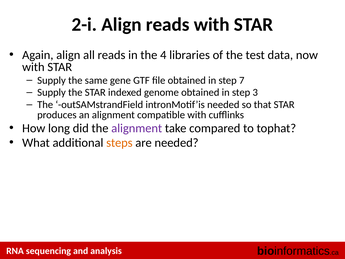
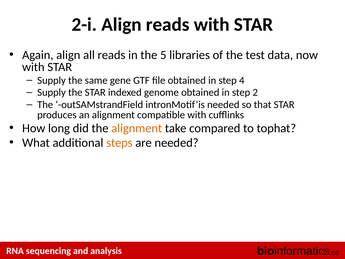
4: 4 -> 5 (163, 55)
7: 7 -> 4 (242, 80)
3: 3 -> 2 (255, 92)
alignment colour: purple -> orange (137, 128)
